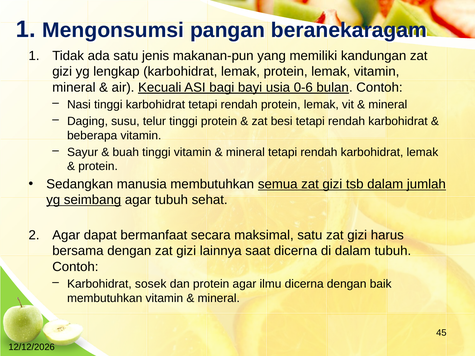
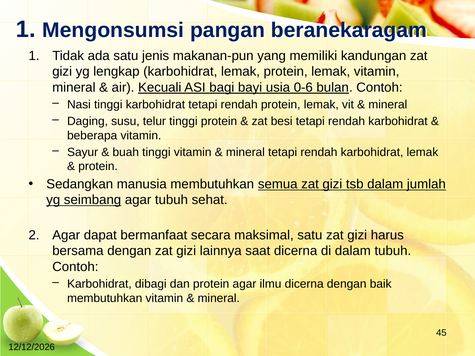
sosek: sosek -> dibagi (151, 284)
